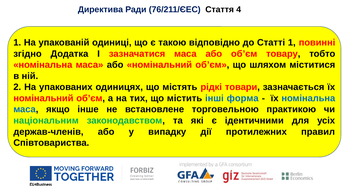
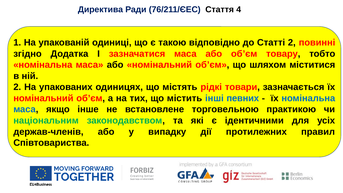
Статті 1: 1 -> 2 (292, 43)
форма: форма -> певних (243, 98)
